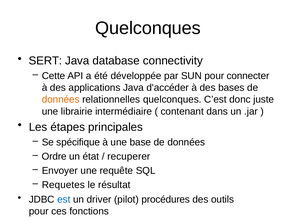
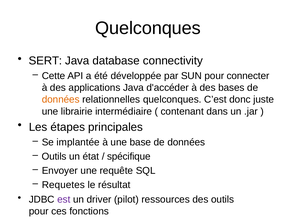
spécifique: spécifique -> implantée (78, 142)
Ordre: Ordre -> Outils (54, 156)
recuperer: recuperer -> spécifique (129, 156)
est colour: blue -> purple (64, 199)
procédures: procédures -> ressources (166, 199)
